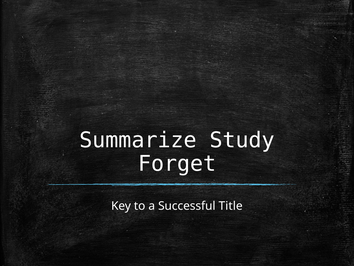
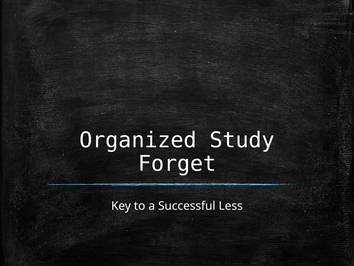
Summarize: Summarize -> Organized (138, 140)
Title: Title -> Less (231, 206)
